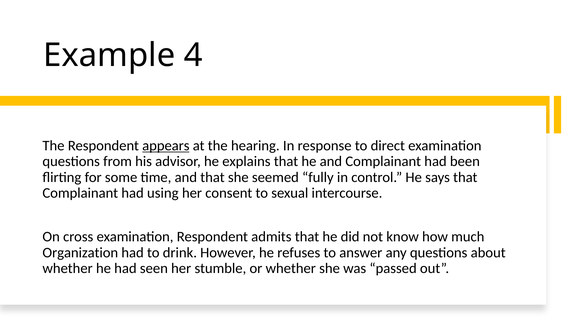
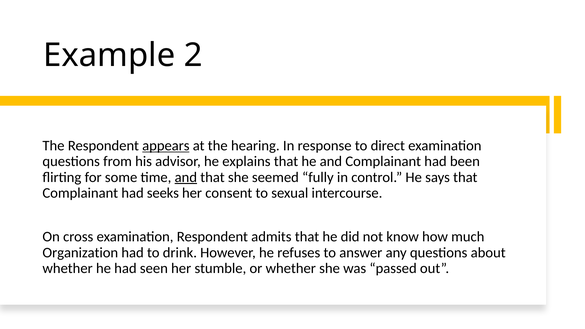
4: 4 -> 2 (193, 55)
and underline: none -> present (186, 177)
using: using -> seeks (163, 193)
